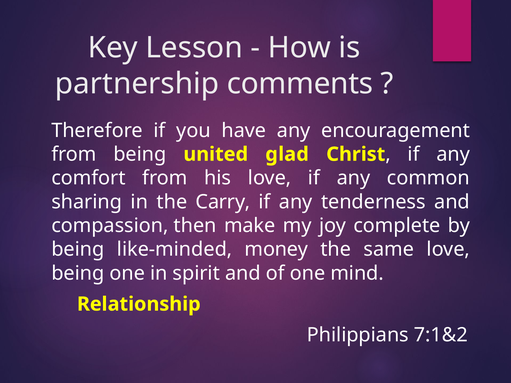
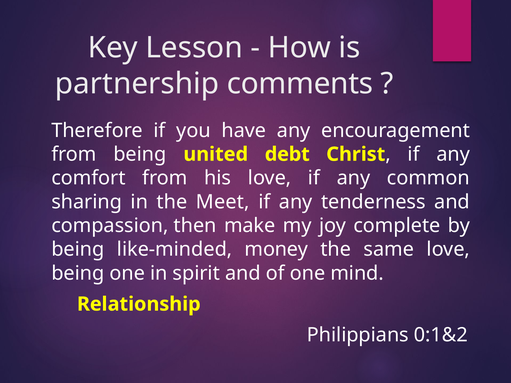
glad: glad -> debt (287, 154)
Carry: Carry -> Meet (223, 202)
7:1&2: 7:1&2 -> 0:1&2 (441, 335)
